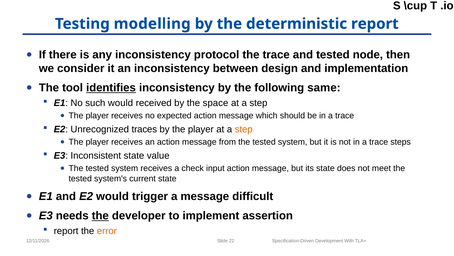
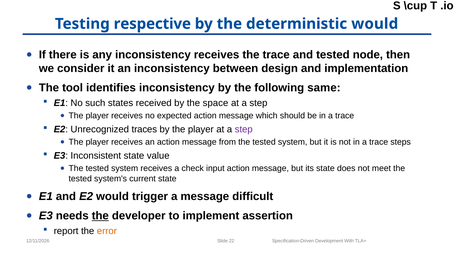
modelling: modelling -> respective (152, 24)
deterministic report: report -> would (375, 24)
inconsistency protocol: protocol -> receives (217, 55)
identifies underline: present -> none (111, 88)
such would: would -> states (121, 103)
step colour: orange -> purple (244, 129)
